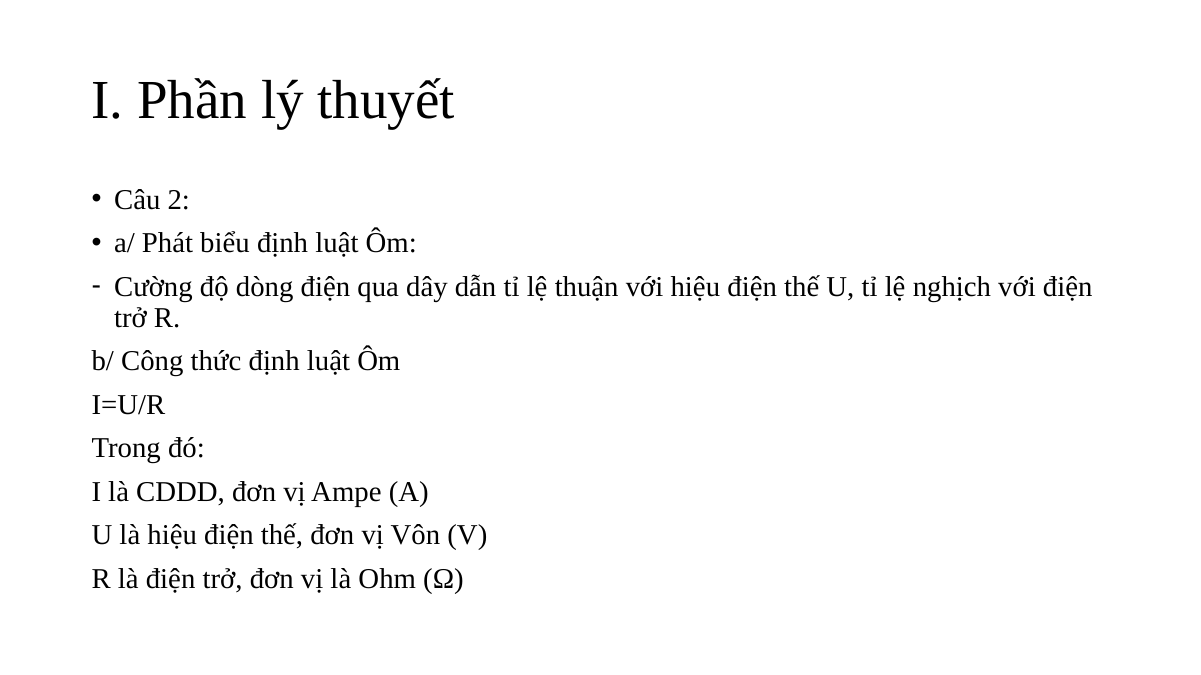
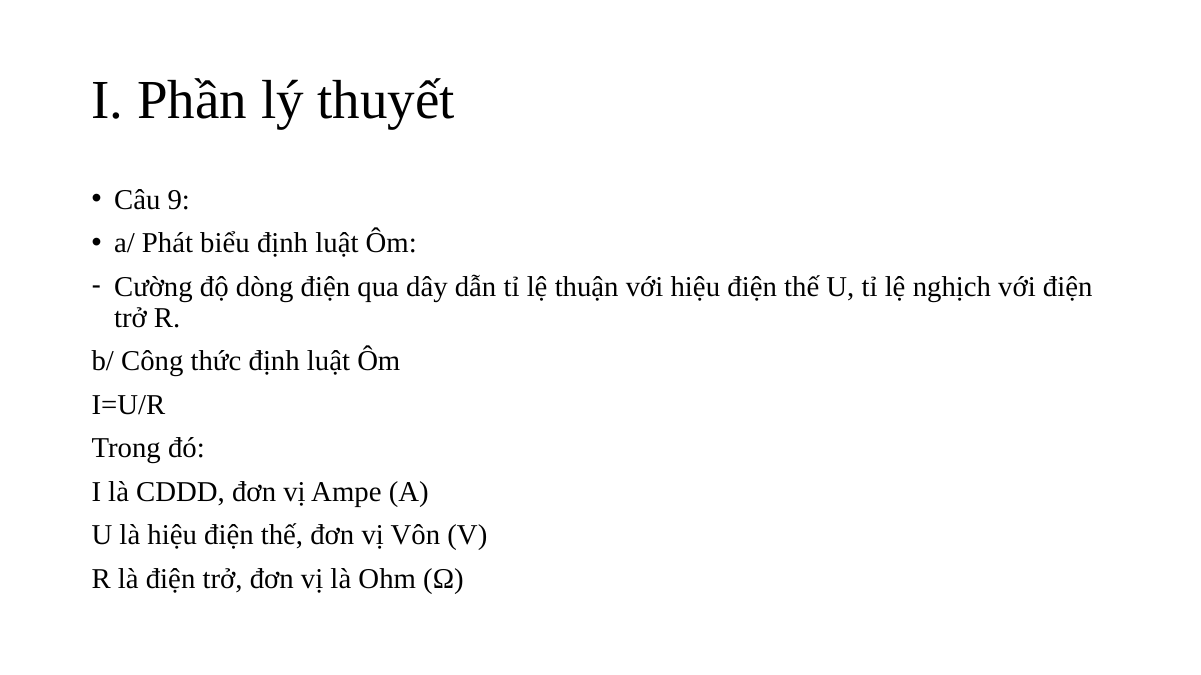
2: 2 -> 9 (179, 200)
